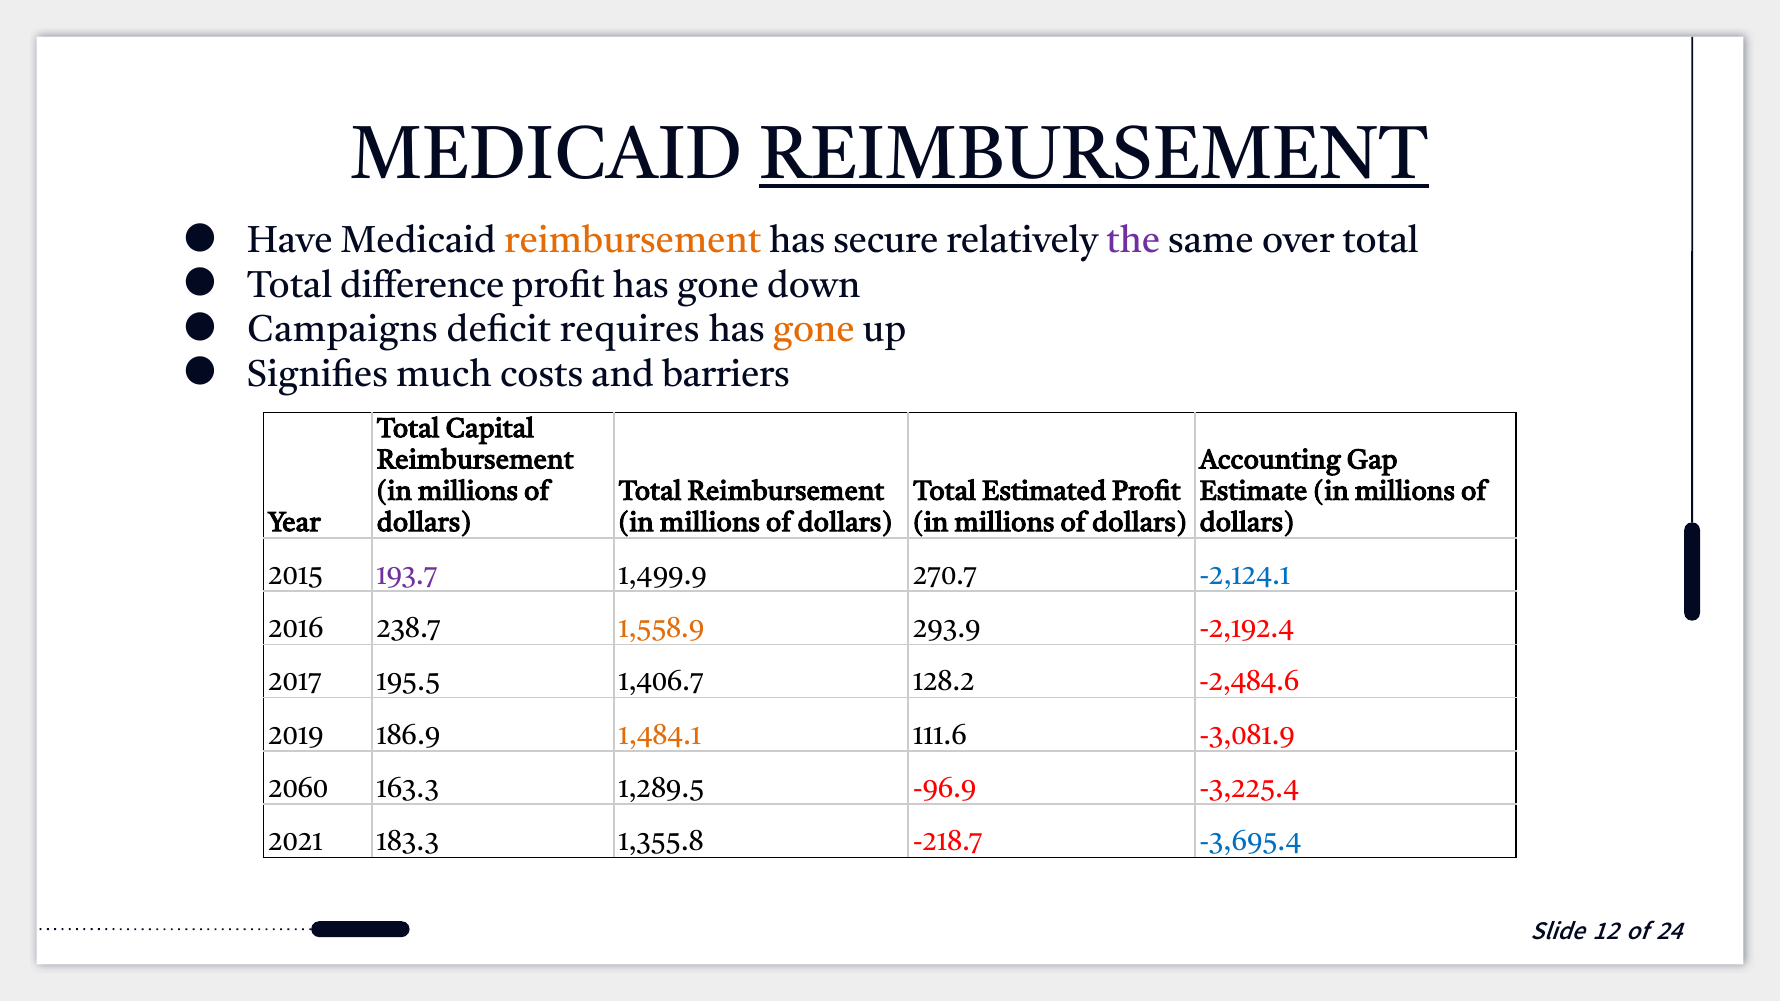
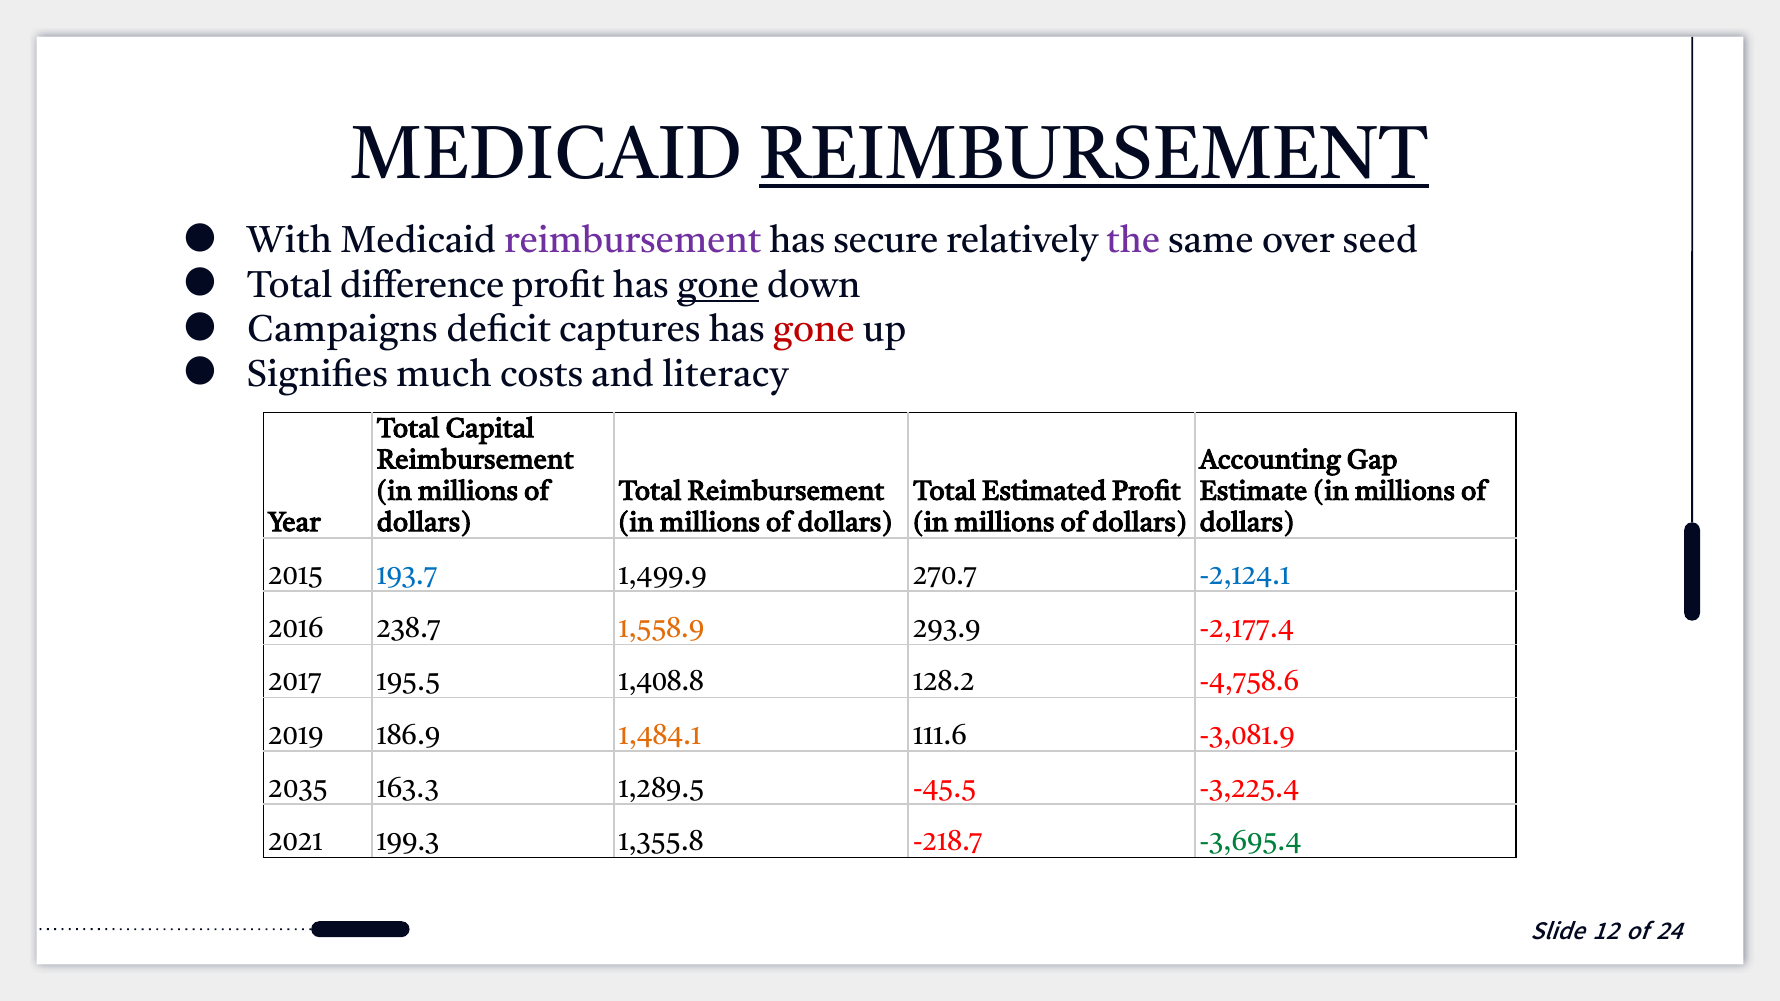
Have: Have -> With (290, 241)
reimbursement colour: orange -> purple (633, 241)
over total: total -> seed (1380, 241)
gone underline: none -> present (718, 285)
requires: requires -> captures (630, 330)
gone colour: orange -> red (814, 330)
barriers: barriers -> literacy (725, 374)
193.7 colour: purple -> blue (407, 576)
-2,192.4: -2,192.4 -> -2,177.4 (1247, 629)
1,406.7: 1,406.7 -> 1,408.8 (661, 682)
-2,484.6: -2,484.6 -> -4,758.6 (1249, 682)
2060: 2060 -> 2035 (298, 789)
-96.9: -96.9 -> -45.5 (945, 789)
183.3: 183.3 -> 199.3 (408, 842)
-3,695.4 colour: blue -> green (1250, 842)
